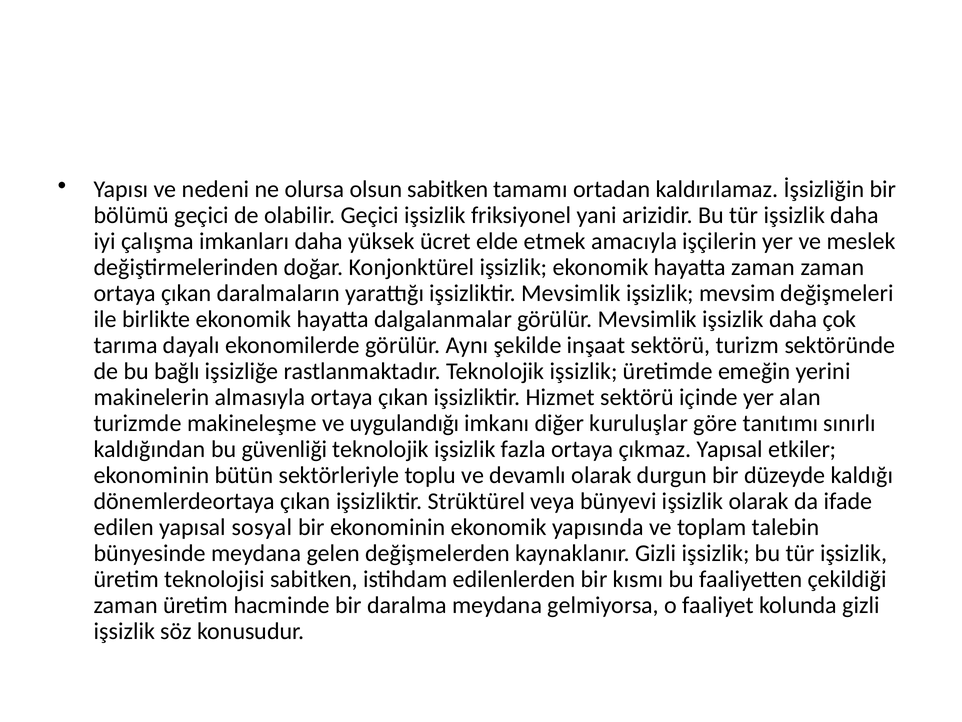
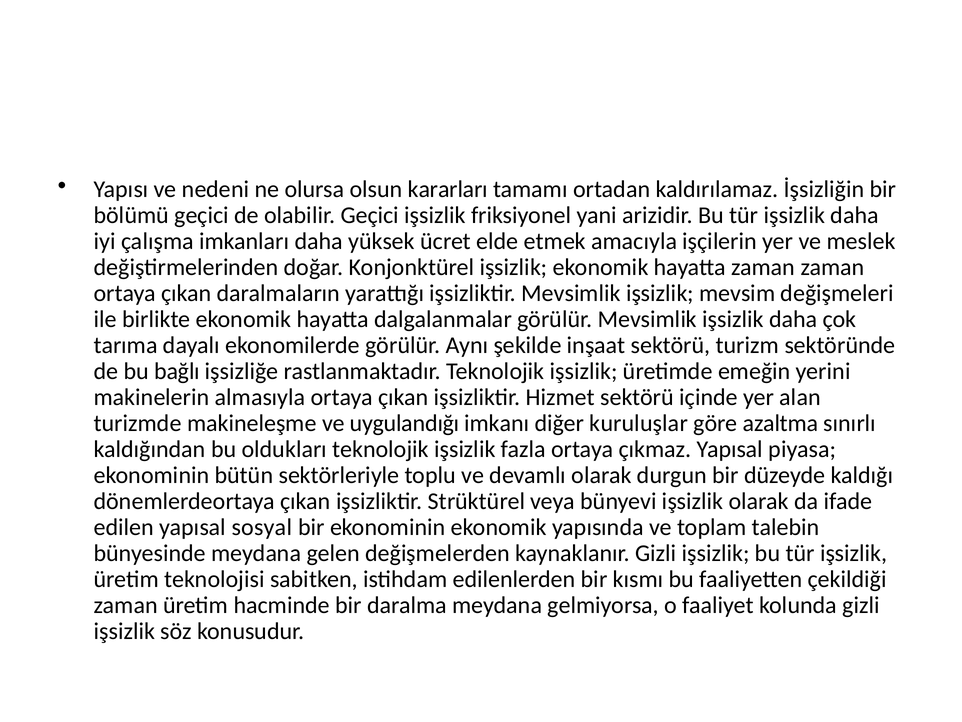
olsun sabitken: sabitken -> kararları (448, 189)
tanıtımı: tanıtımı -> azaltma (781, 423)
güvenliği: güvenliği -> oldukları (284, 449)
etkiler: etkiler -> piyasa (802, 449)
